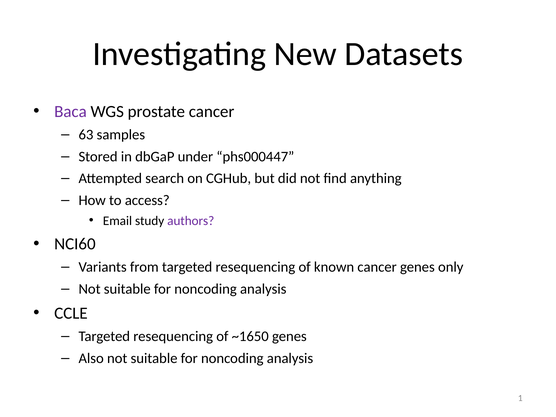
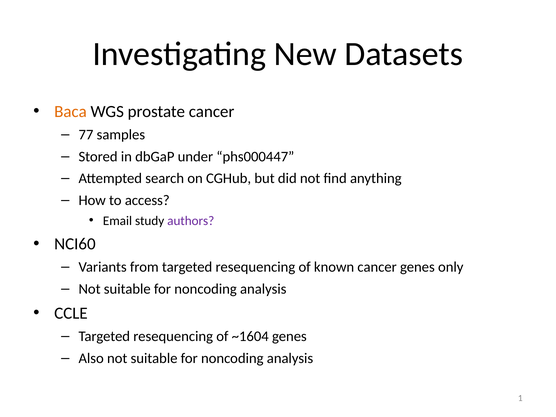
Baca colour: purple -> orange (70, 111)
63: 63 -> 77 (86, 135)
~1650: ~1650 -> ~1604 (250, 336)
